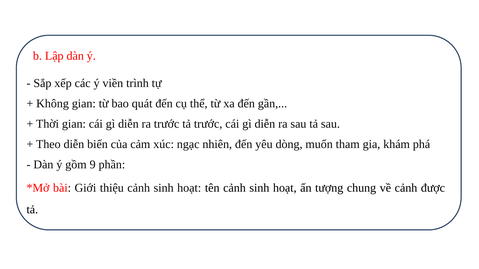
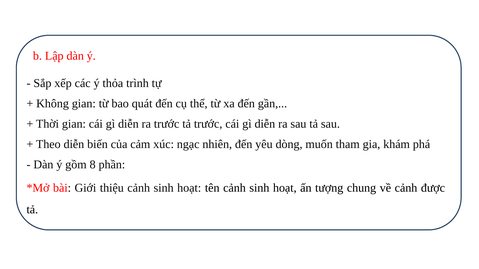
viền: viền -> thỏa (113, 83)
9: 9 -> 8 (93, 165)
